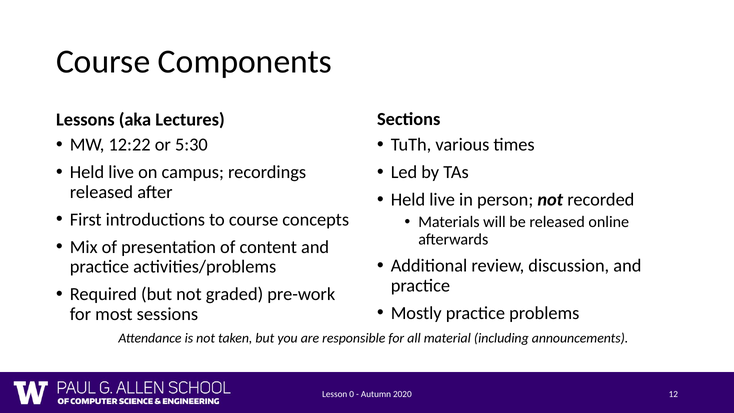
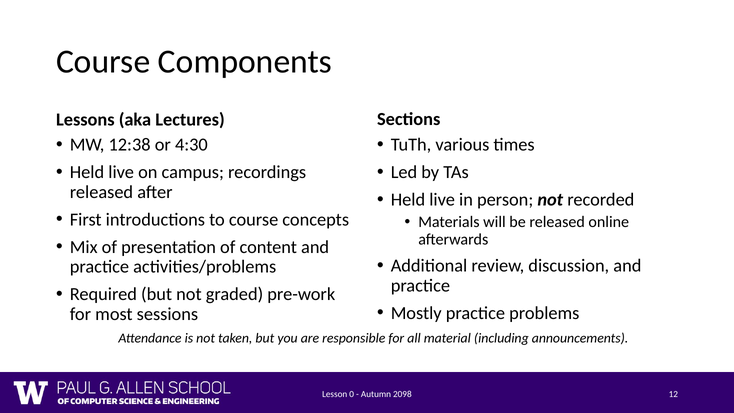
12:22: 12:22 -> 12:38 (130, 145)
5:30: 5:30 -> 4:30 (191, 145)
2020: 2020 -> 2098 (402, 394)
